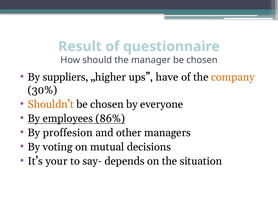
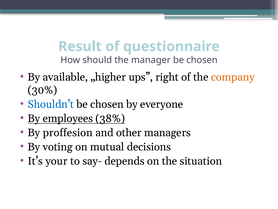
suppliers: suppliers -> available (65, 77)
have: have -> right (167, 77)
Shouldn’t colour: orange -> blue (51, 104)
86%: 86% -> 38% (110, 118)
